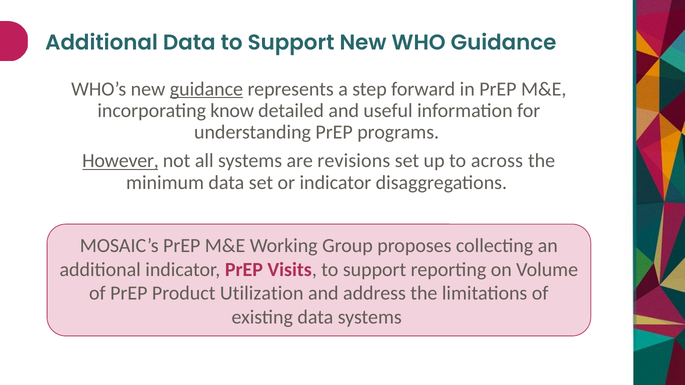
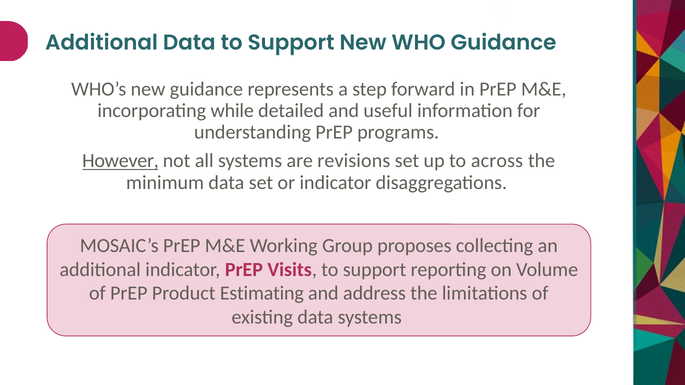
guidance underline: present -> none (206, 89)
know: know -> while (232, 111)
Utilization: Utilization -> Estimating (262, 294)
